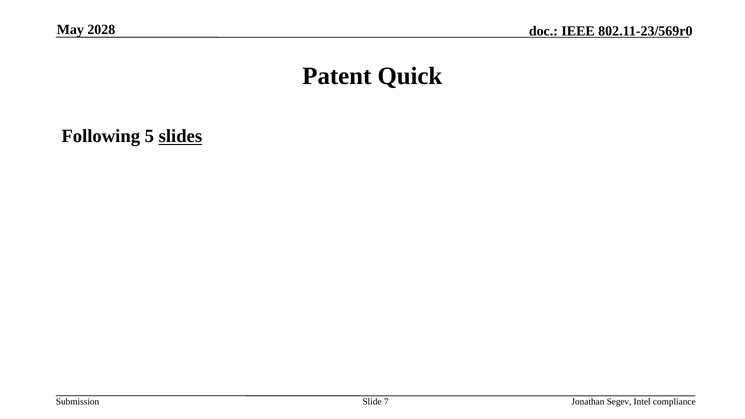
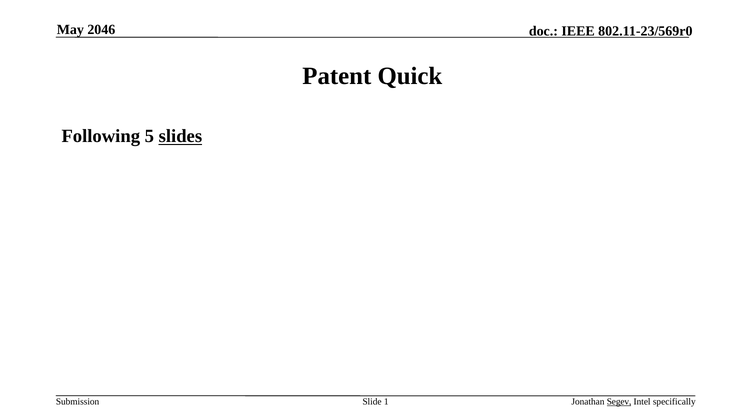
2028: 2028 -> 2046 (101, 30)
7: 7 -> 1 (386, 402)
Segev underline: none -> present (619, 402)
compliance: compliance -> specifically (674, 402)
